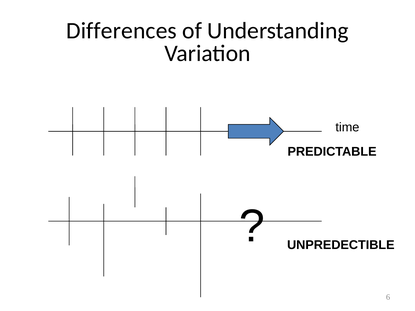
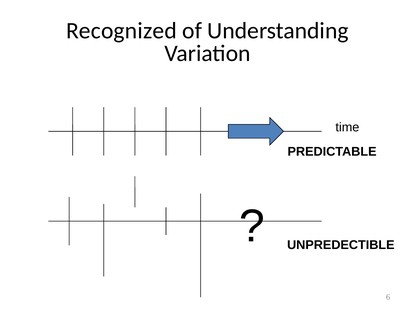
Differences: Differences -> Recognized (121, 31)
